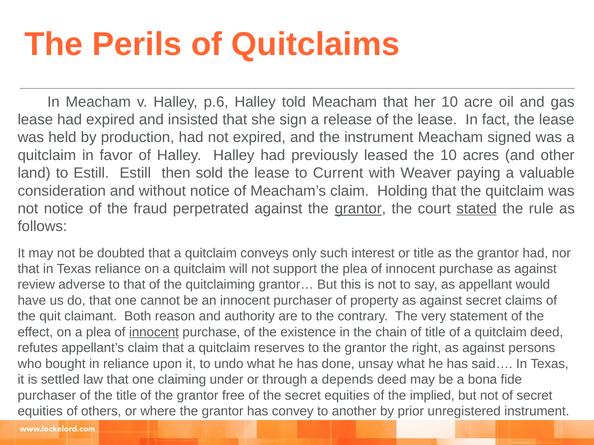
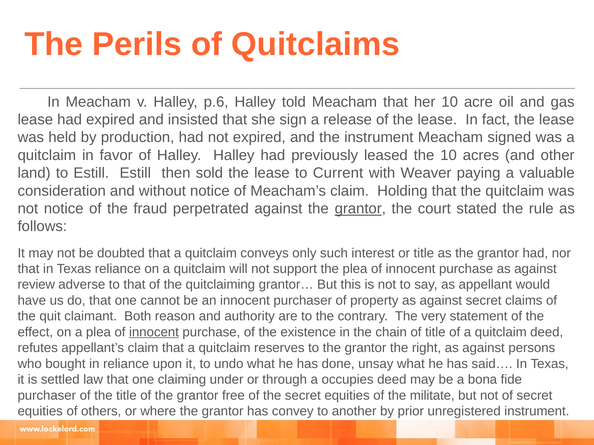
stated underline: present -> none (477, 209)
depends: depends -> occupies (348, 380)
implied: implied -> militate (432, 396)
